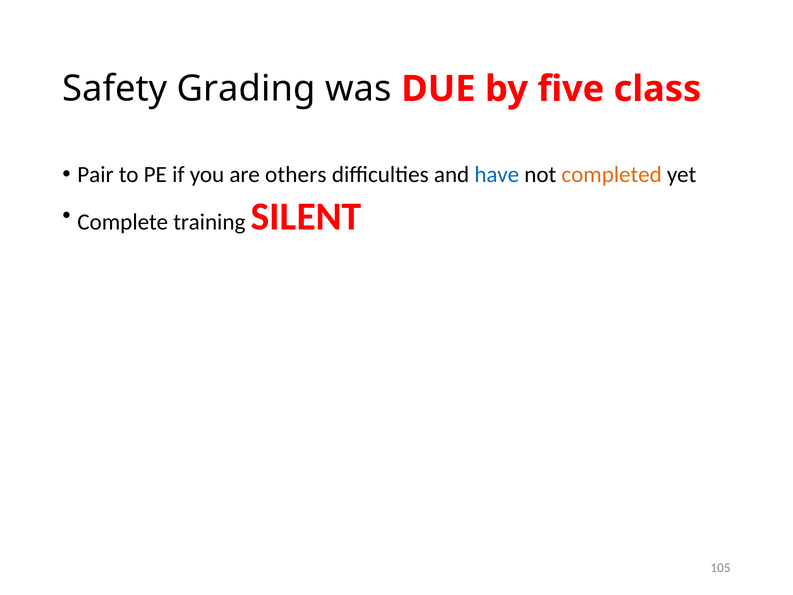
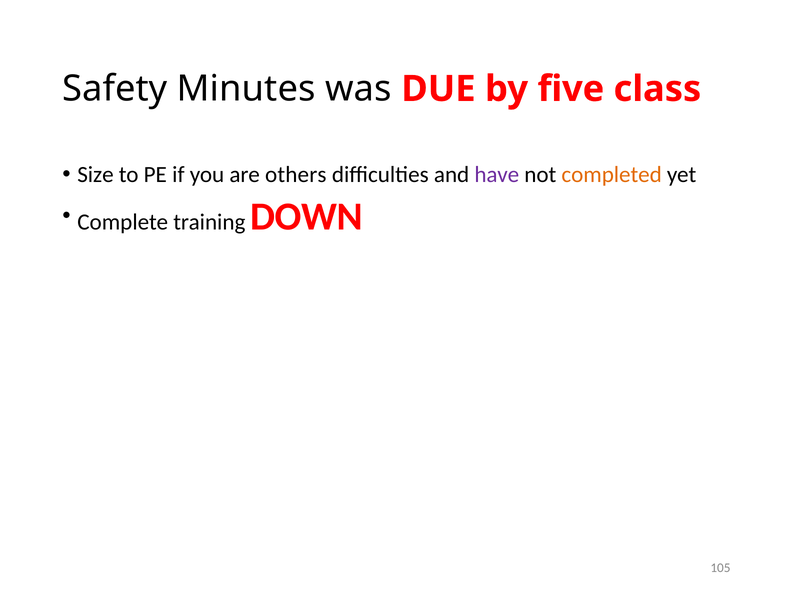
Grading: Grading -> Minutes (246, 89)
Pair: Pair -> Size (95, 175)
have colour: blue -> purple (497, 175)
SILENT: SILENT -> DOWN (306, 217)
